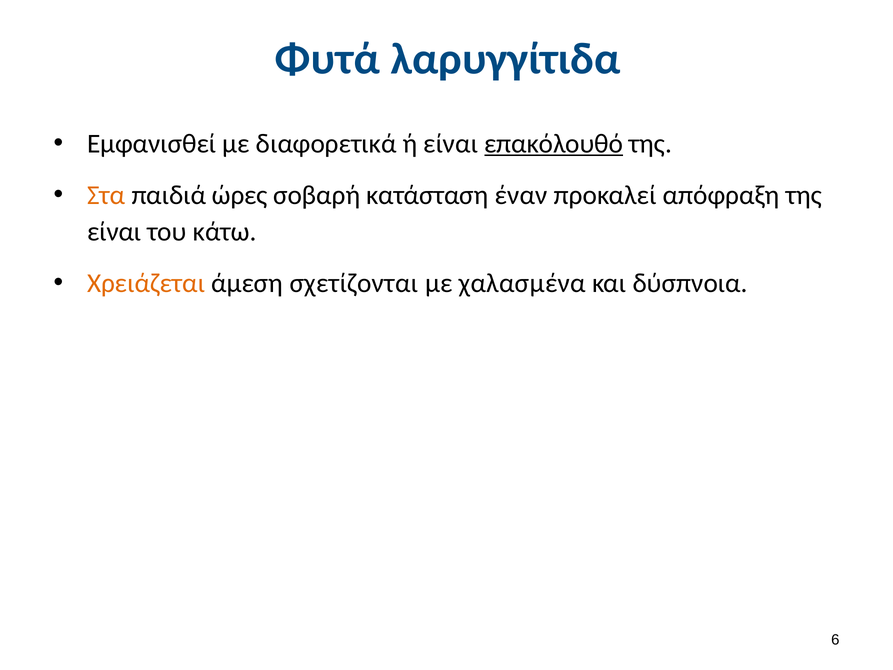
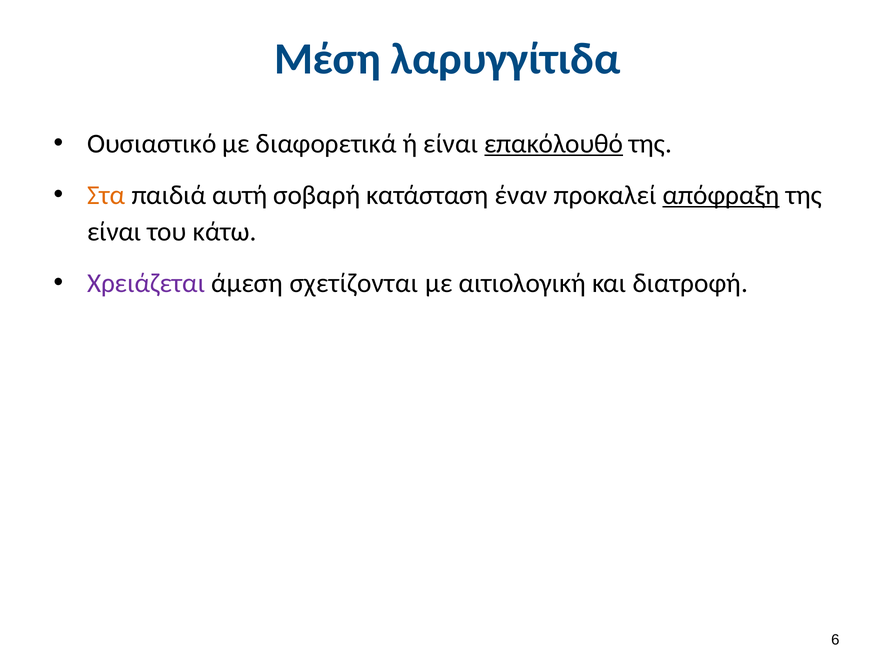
Φυτά: Φυτά -> Μέση (328, 59)
Εμφανισθεί: Εμφανισθεί -> Ουσιαστικό (152, 144)
ώρες: ώρες -> αυτή (240, 195)
απόφραξη underline: none -> present (721, 195)
Χρειάζεται colour: orange -> purple (146, 283)
χαλασμένα: χαλασμένα -> αιτιολογική (522, 283)
δύσπνοια: δύσπνοια -> διατροφή (690, 283)
